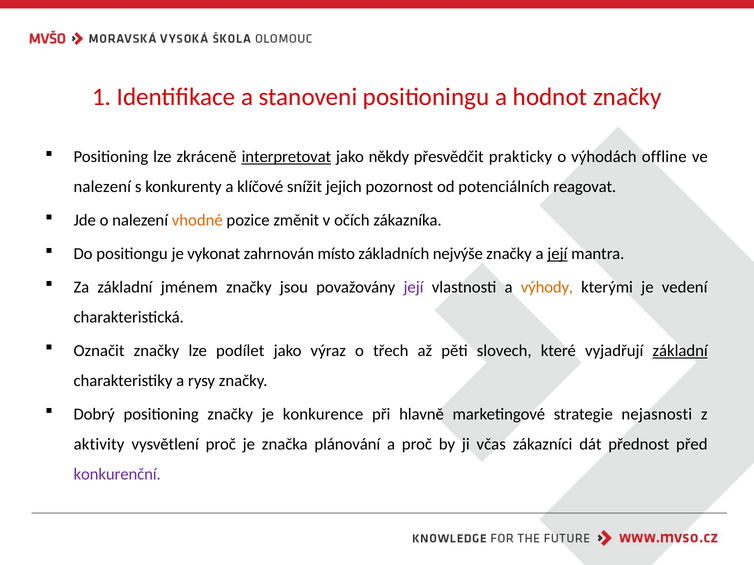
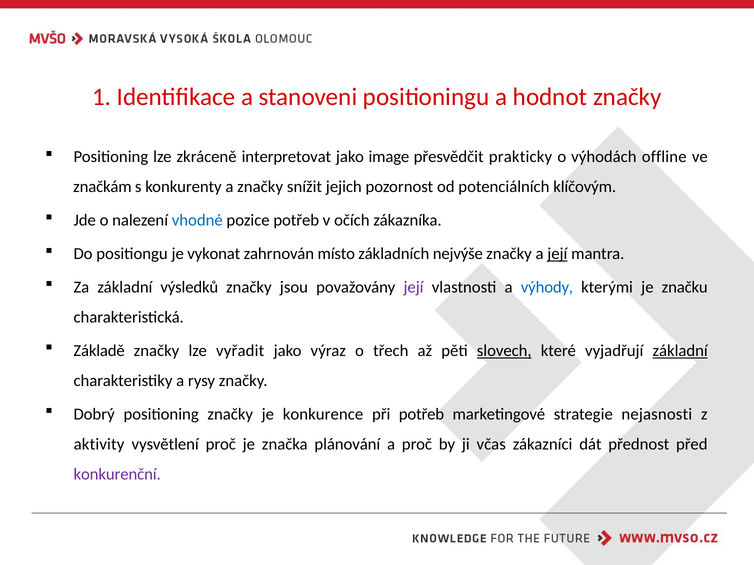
interpretovat underline: present -> none (286, 157)
někdy: někdy -> image (389, 157)
nalezení: nalezení -> značkám (102, 187)
a klíčové: klíčové -> značky (260, 187)
reagovat: reagovat -> klíčovým (585, 187)
vhodné colour: orange -> blue (197, 220)
pozice změnit: změnit -> potřeb (296, 220)
jménem: jménem -> výsledků (189, 287)
výhody colour: orange -> blue (547, 287)
vedení: vedení -> značku (685, 287)
Označit: Označit -> Základě (99, 351)
podílet: podílet -> vyřadit (240, 351)
slovech underline: none -> present (504, 351)
při hlavně: hlavně -> potřeb (422, 415)
